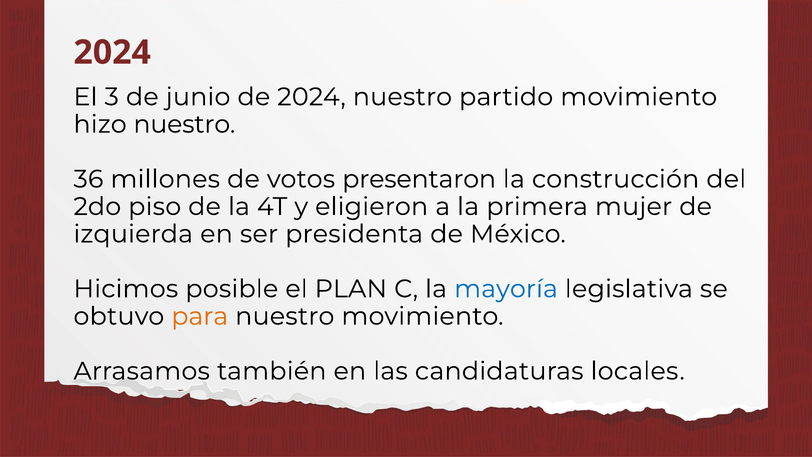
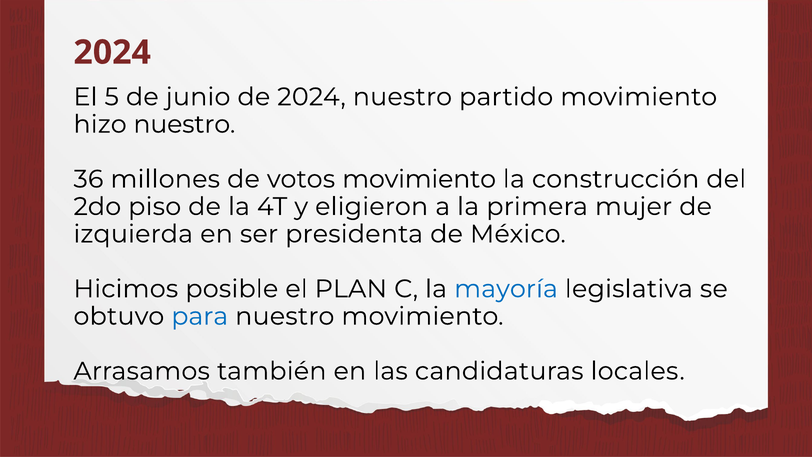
3: 3 -> 5 (112, 97)
votos presentaron: presentaron -> movimiento (419, 179)
para colour: orange -> blue (200, 316)
